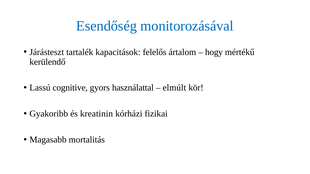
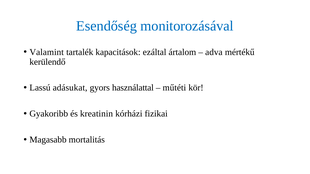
Járásteszt: Járásteszt -> Valamint (47, 52)
felelős: felelős -> ezáltal (155, 52)
hogy: hogy -> adva (214, 52)
cognitive: cognitive -> adásukat (70, 88)
elmúlt: elmúlt -> műtéti (174, 88)
